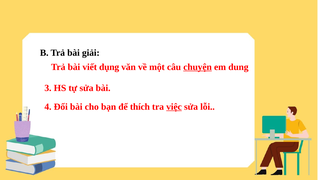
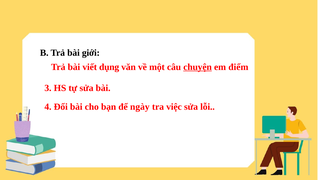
giải: giải -> giới (91, 53)
dung: dung -> điểm (238, 67)
thích: thích -> ngày (140, 107)
việc underline: present -> none (174, 107)
